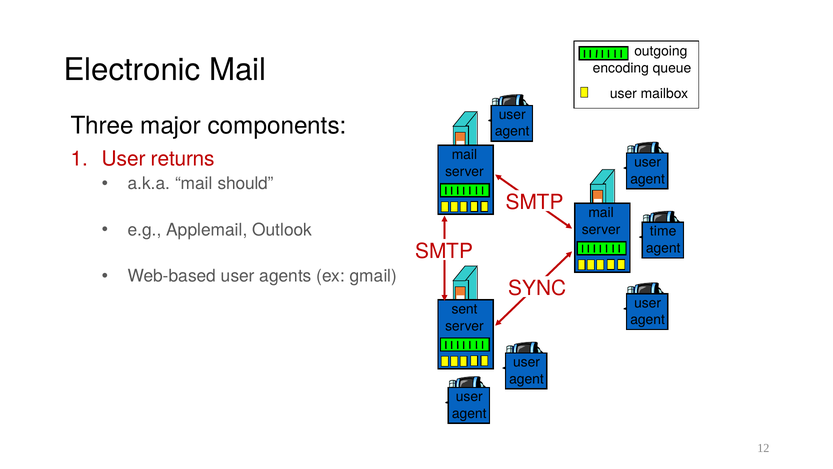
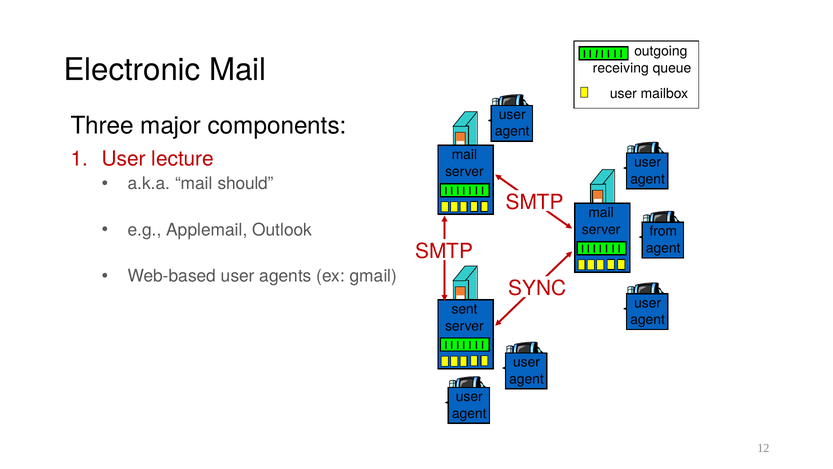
encoding: encoding -> receiving (621, 68)
returns: returns -> lecture (183, 159)
time: time -> from (663, 231)
